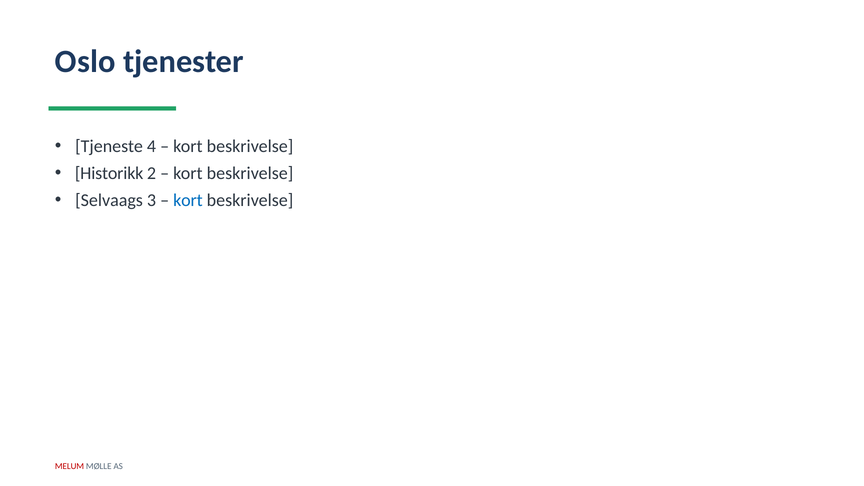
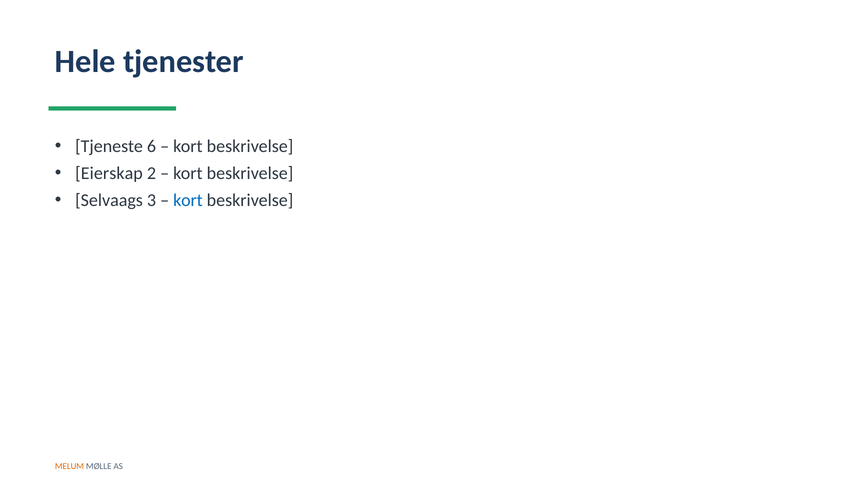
Oslo: Oslo -> Hele (85, 62)
4: 4 -> 6 (151, 146)
Historikk: Historikk -> Eierskap (109, 173)
MELUM colour: red -> orange (69, 466)
